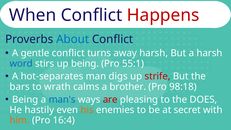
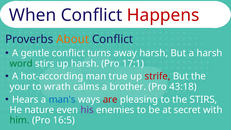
About colour: blue -> orange (73, 39)
word colour: blue -> green (21, 63)
up being: being -> harsh (85, 63)
55:1: 55:1 -> 17:1 (133, 63)
hot-separates: hot-separates -> hot-according (52, 76)
digs: digs -> true (118, 76)
bars: bars -> your (20, 87)
98:18: 98:18 -> 43:18 (183, 87)
Being: Being -> Hears (25, 99)
the DOES: DOES -> STIRS (203, 99)
hastily: hastily -> nature (39, 110)
his colour: orange -> purple (87, 110)
him colour: orange -> green (20, 120)
16:4: 16:4 -> 16:5 (64, 120)
